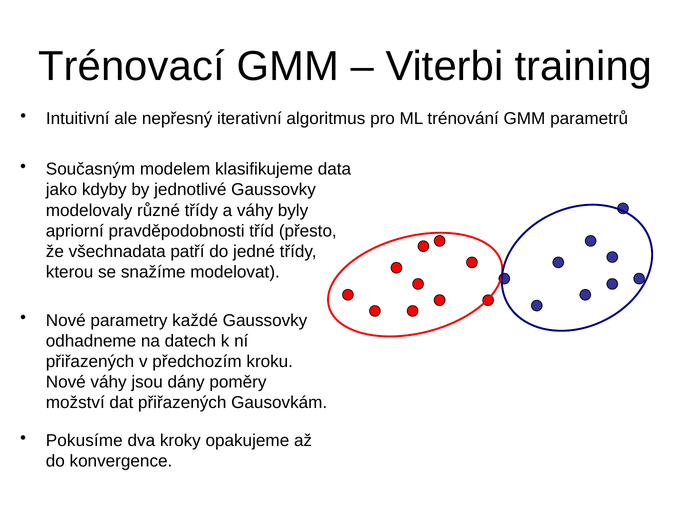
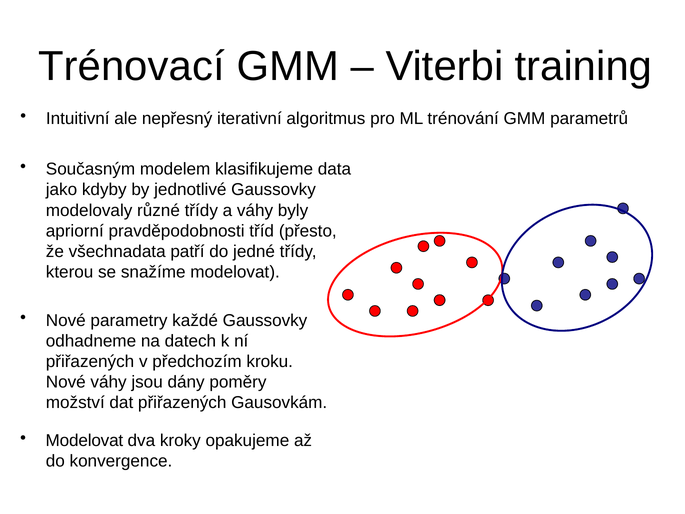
Pokusíme: Pokusíme -> Modelovat (84, 441)
